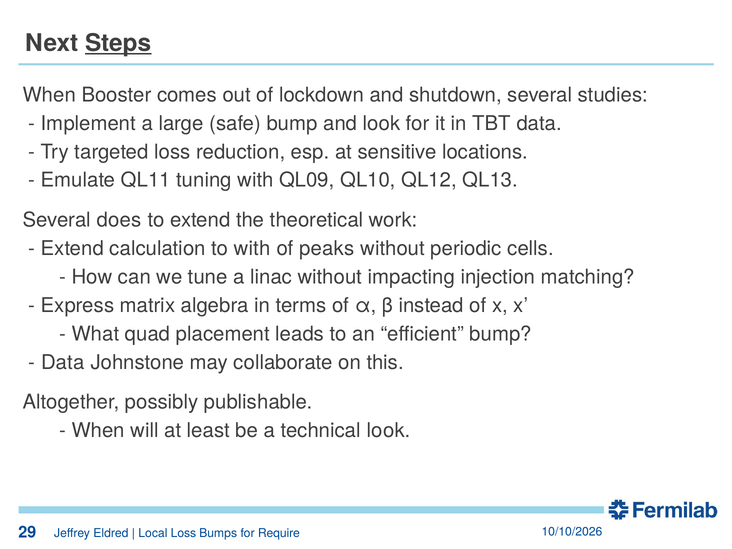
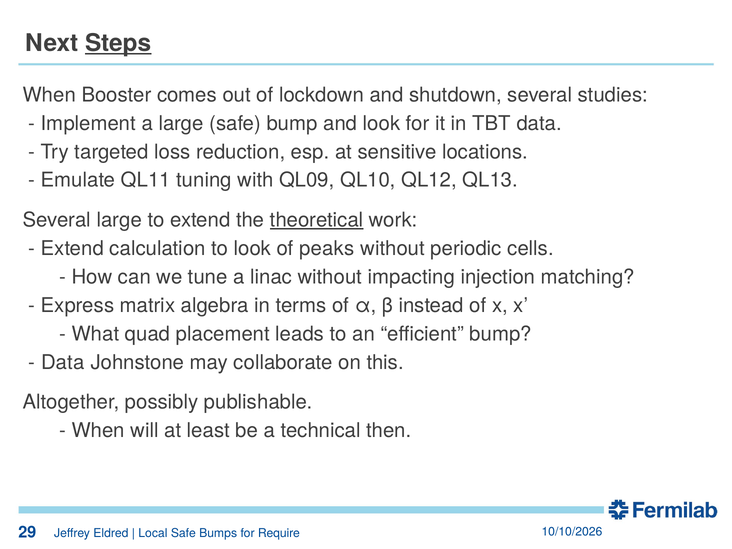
Several does: does -> large (119, 220)
theoretical underline: none -> present (317, 220)
to with: with -> look (252, 249)
technical look: look -> then (389, 431)
Local Loss: Loss -> Safe (183, 533)
